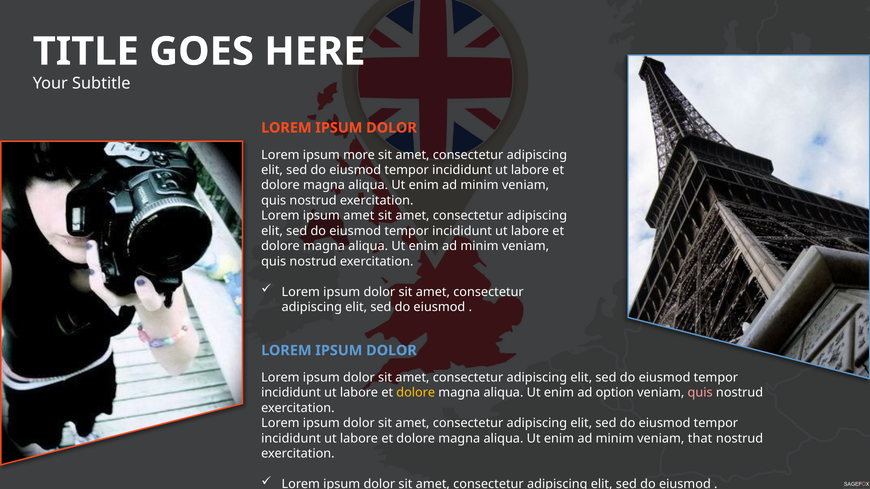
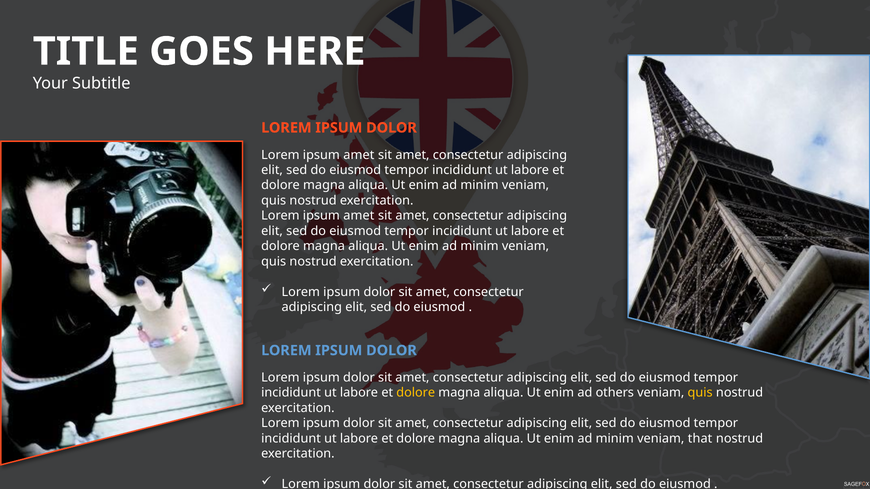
more: more -> amet (359, 155)
option: option -> others (615, 393)
quis colour: pink -> yellow (700, 393)
